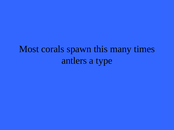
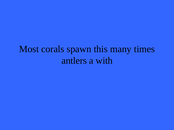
type: type -> with (104, 61)
